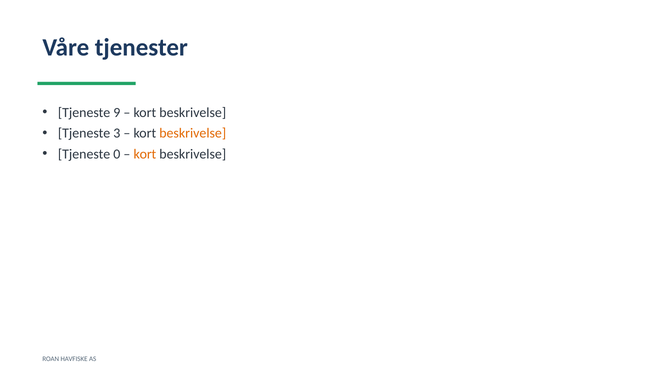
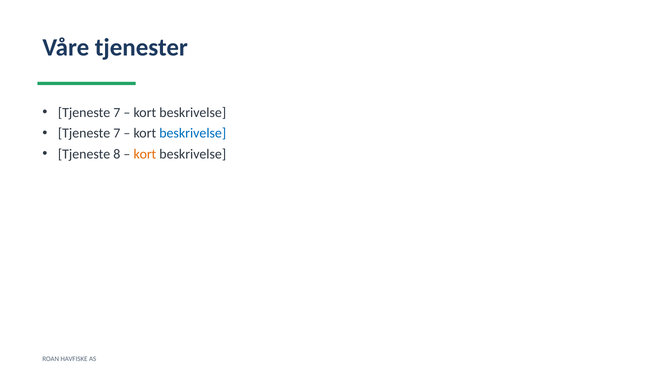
9: 9 -> 7 (117, 113)
3: 3 -> 7 (117, 134)
beskrivelse colour: orange -> blue (193, 134)
0: 0 -> 8 (117, 154)
